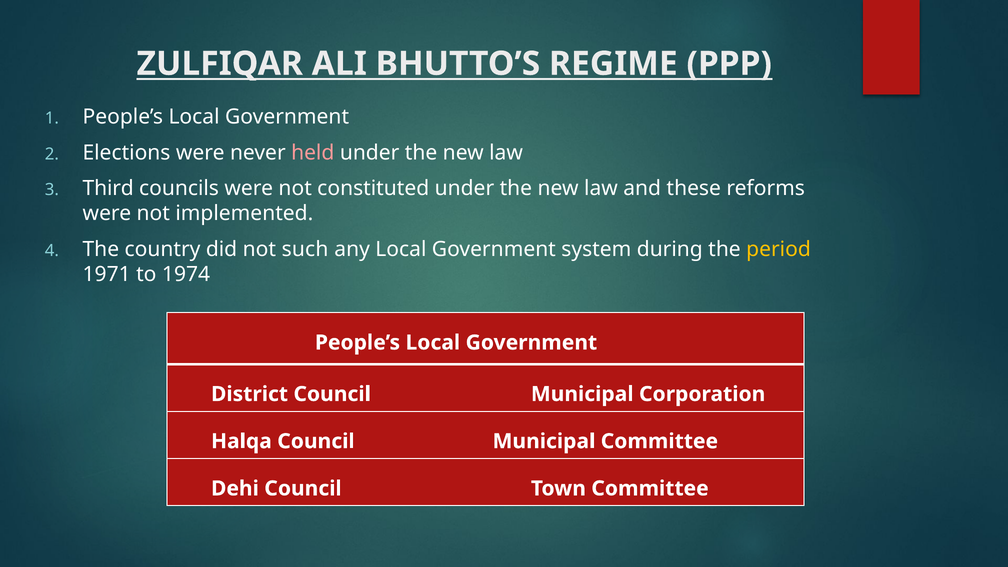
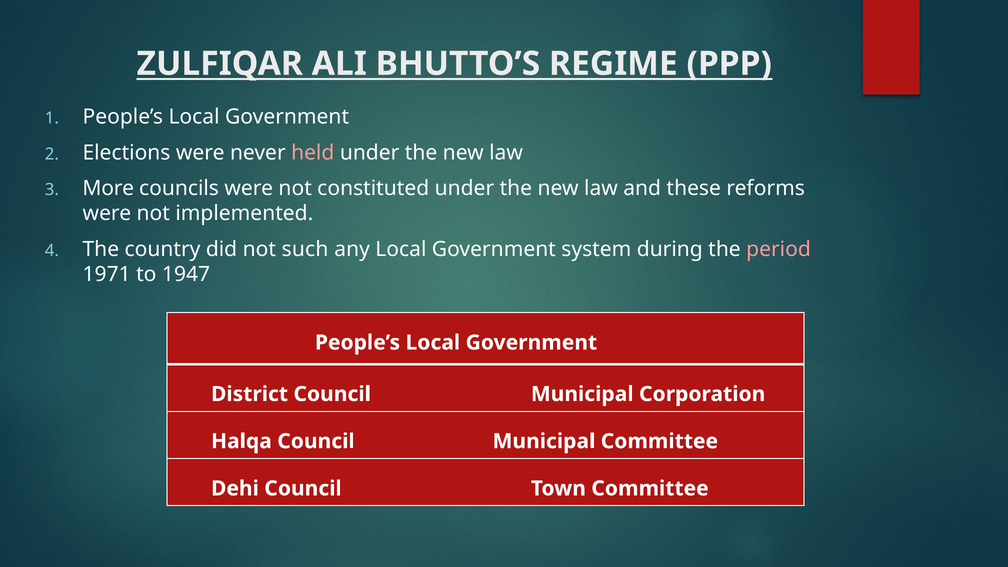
Third: Third -> More (108, 188)
period colour: yellow -> pink (779, 249)
1974: 1974 -> 1947 (186, 274)
